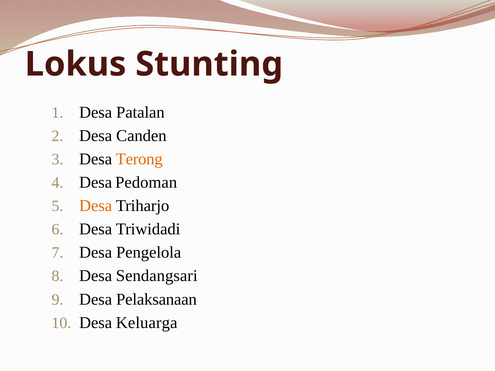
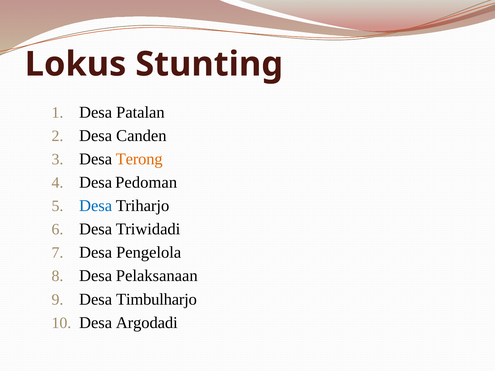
Desa colour: orange -> blue (96, 206)
Sendangsari: Sendangsari -> Pelaksanaan (157, 276)
Pelaksanaan: Pelaksanaan -> Timbulharjo (157, 299)
Keluarga: Keluarga -> Argodadi (147, 323)
